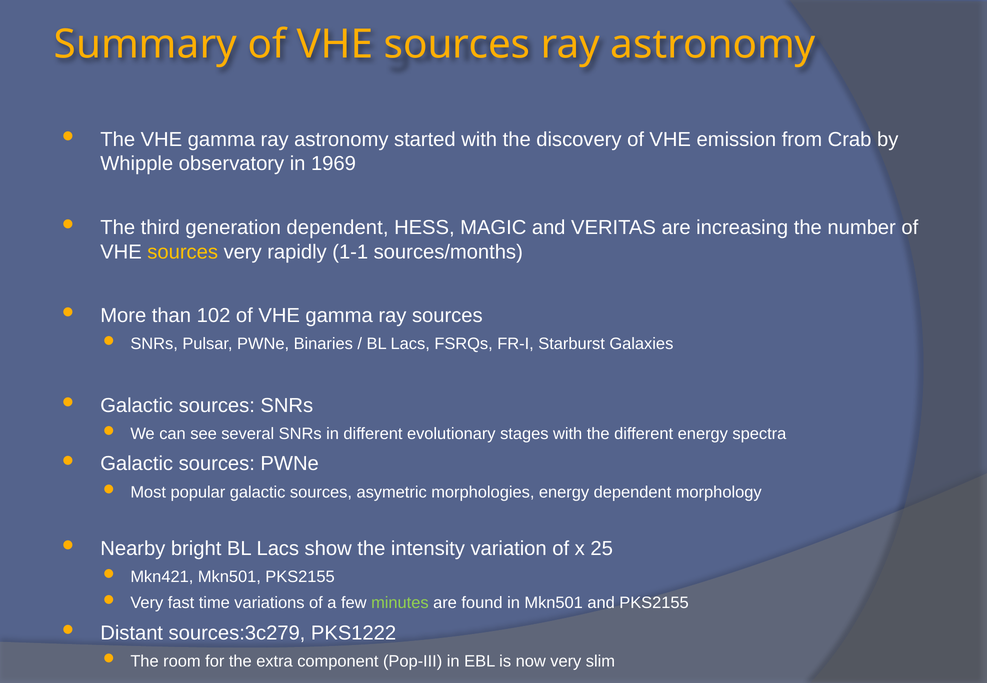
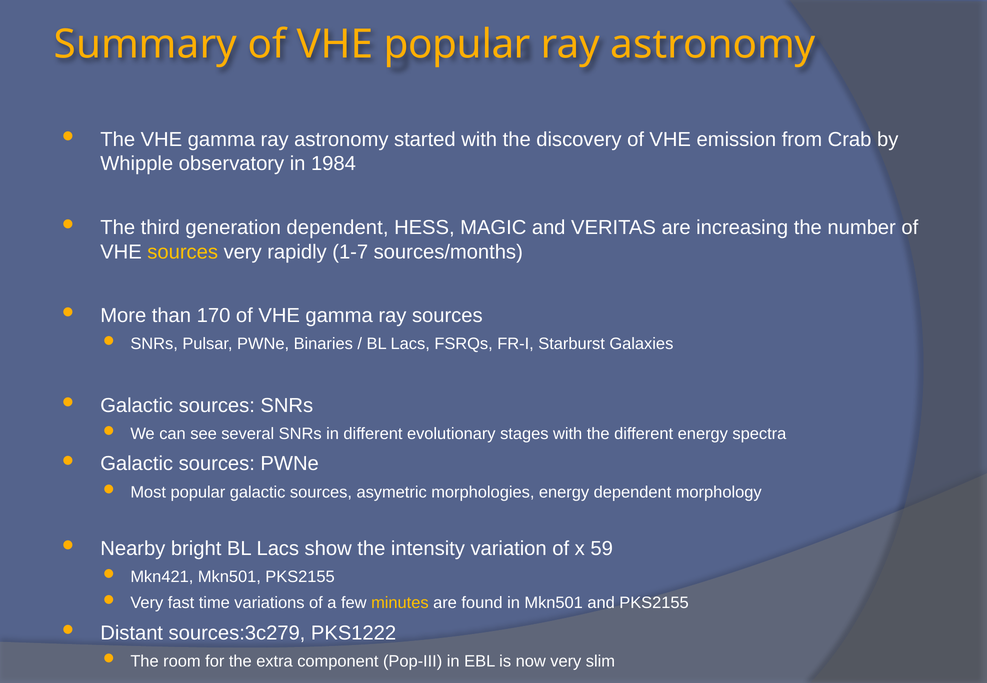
Summary of VHE sources: sources -> popular (457, 45)
1969: 1969 -> 1984 (333, 164)
1-1: 1-1 -> 1-7 (350, 252)
102: 102 -> 170 (214, 316)
25: 25 -> 59 (602, 549)
minutes colour: light green -> yellow (400, 603)
